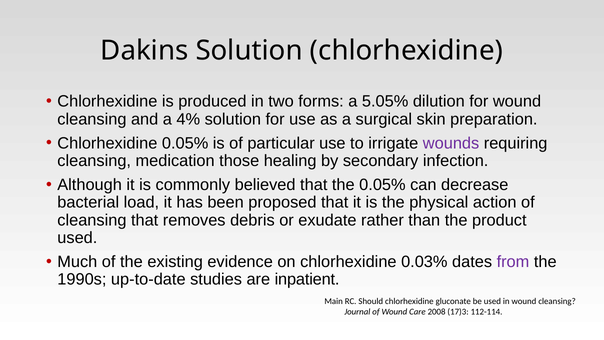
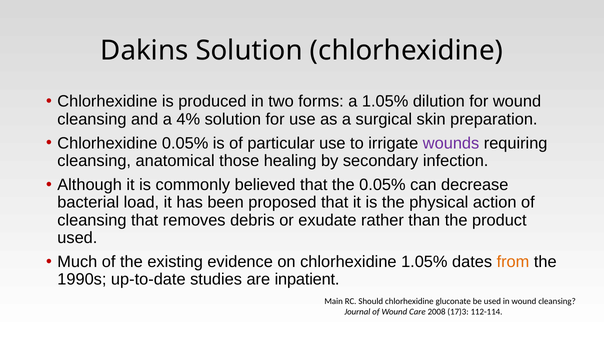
a 5.05%: 5.05% -> 1.05% (385, 101)
medication: medication -> anatomical (175, 161)
chlorhexidine 0.03%: 0.03% -> 1.05% (424, 262)
from colour: purple -> orange (513, 262)
